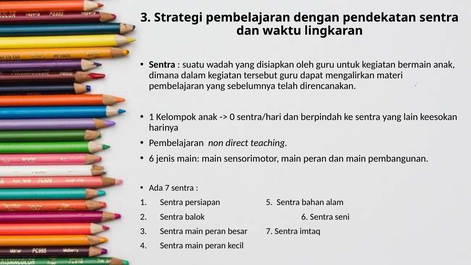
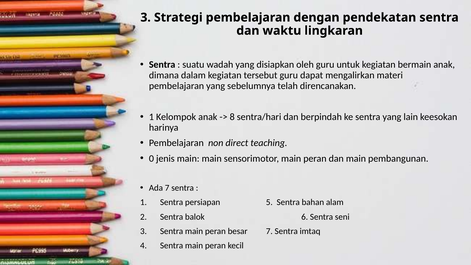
0: 0 -> 8 (232, 117)
6: 6 -> 0 (151, 158)
